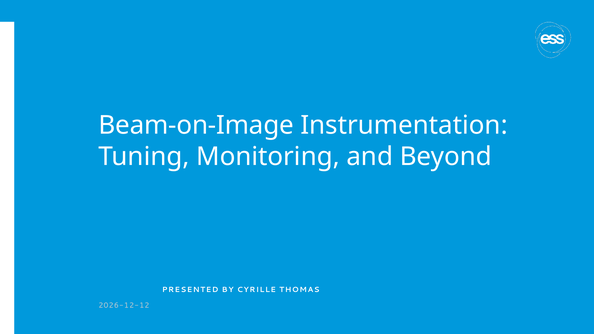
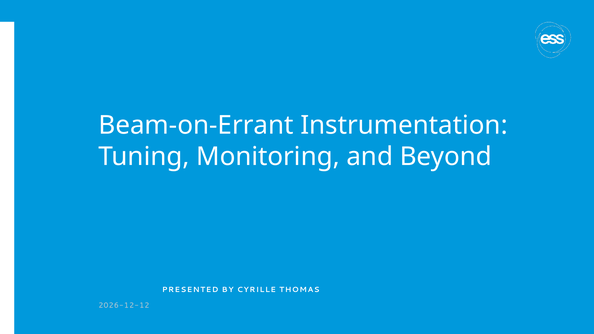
Beam-on-Image: Beam-on-Image -> Beam-on-Errant (196, 125)
